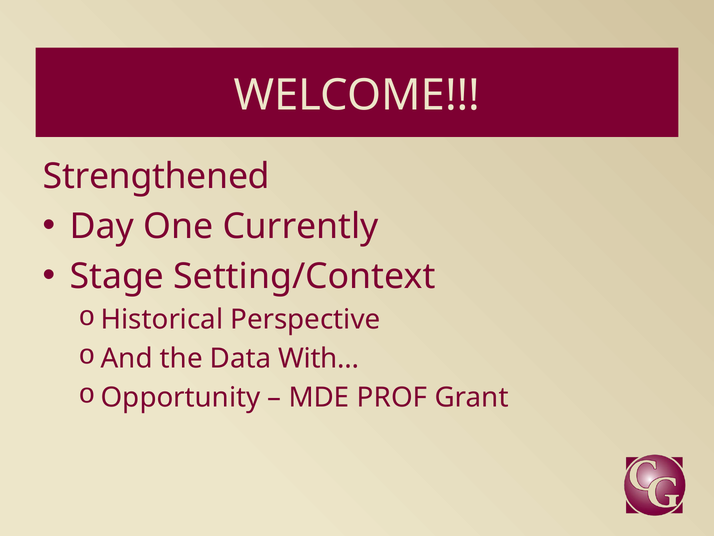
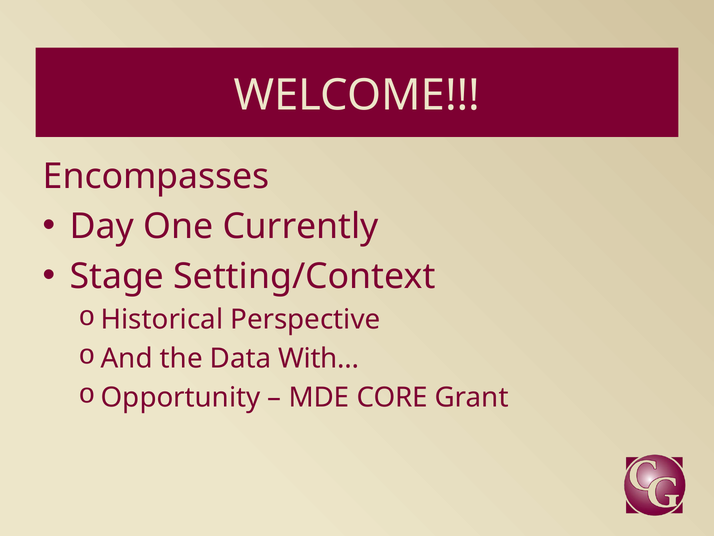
Strengthened: Strengthened -> Encompasses (156, 176)
PROF: PROF -> CORE (392, 397)
